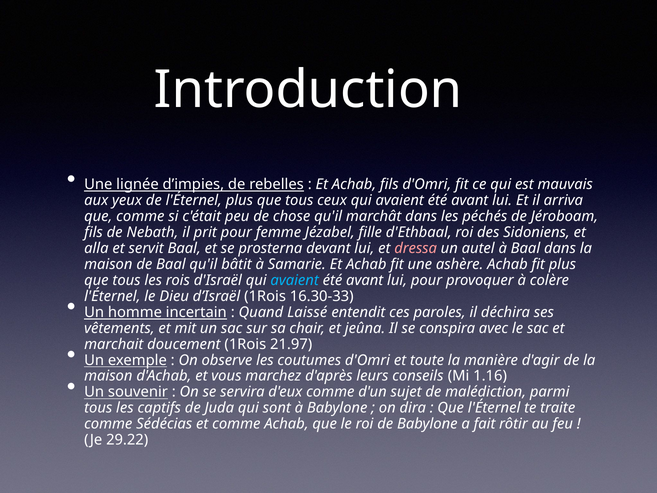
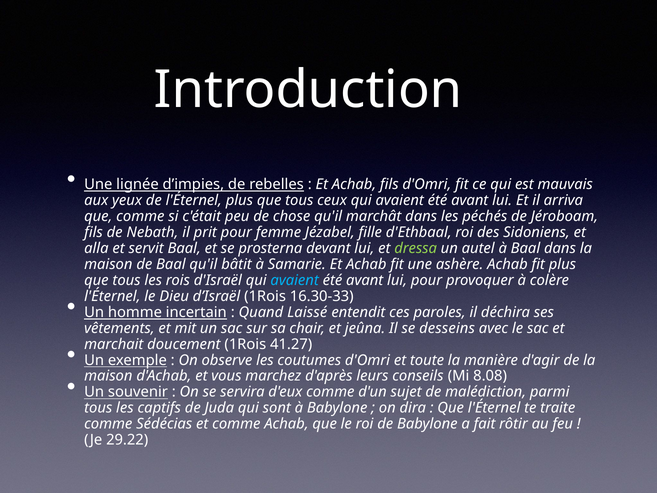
dressa colour: pink -> light green (416, 248)
conspira: conspira -> desseins (447, 328)
21.97: 21.97 -> 41.27 (291, 344)
1.16: 1.16 -> 8.08 (490, 376)
